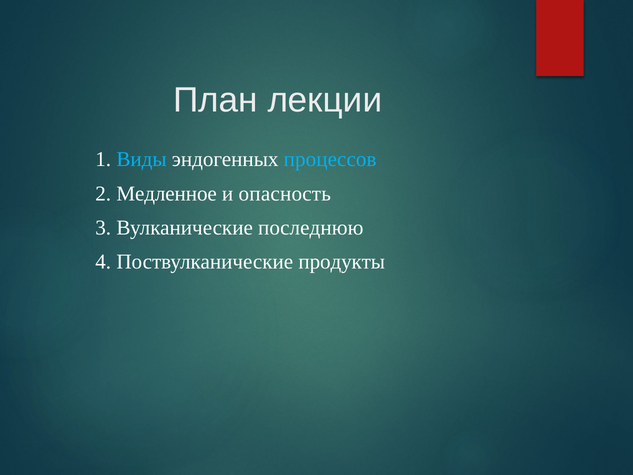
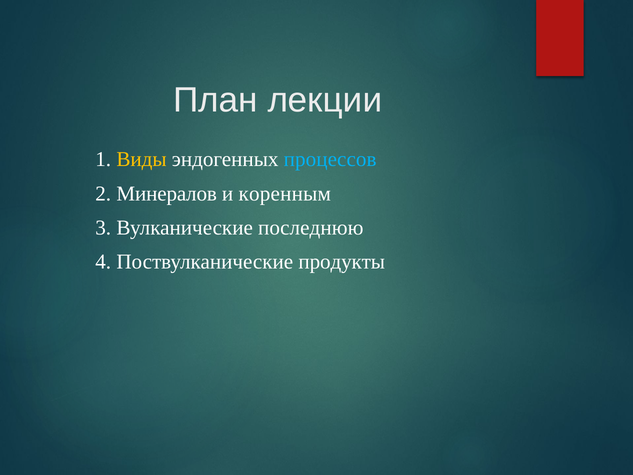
Виды colour: light blue -> yellow (141, 159)
Медленное: Медленное -> Минералов (167, 194)
опасность: опасность -> коренным (285, 194)
